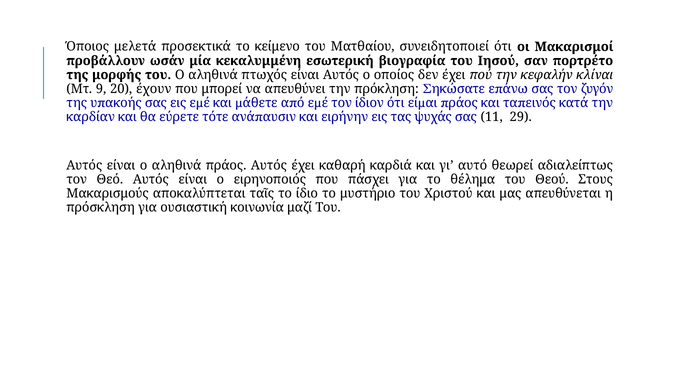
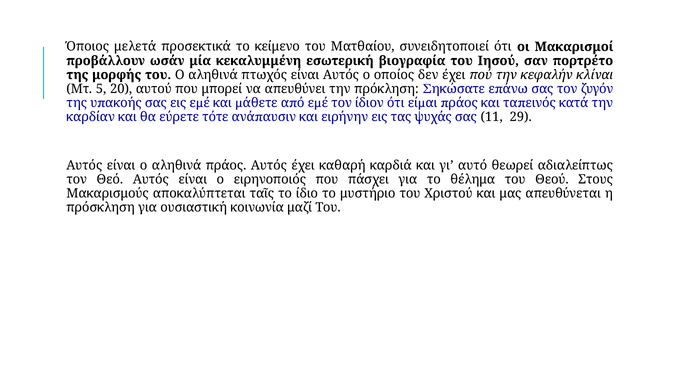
9: 9 -> 5 (101, 89)
έχουν: έχουν -> αυτού (154, 89)
